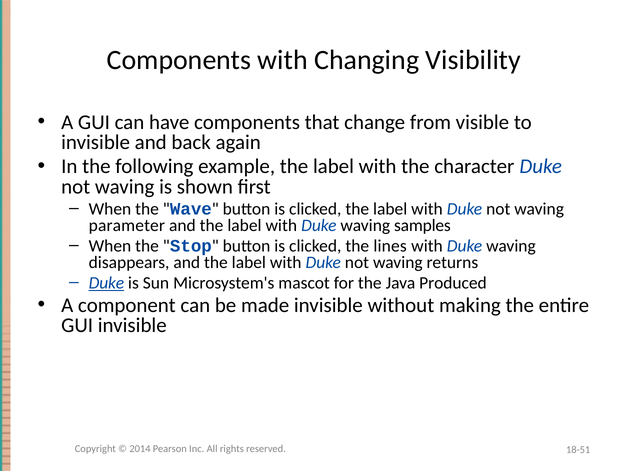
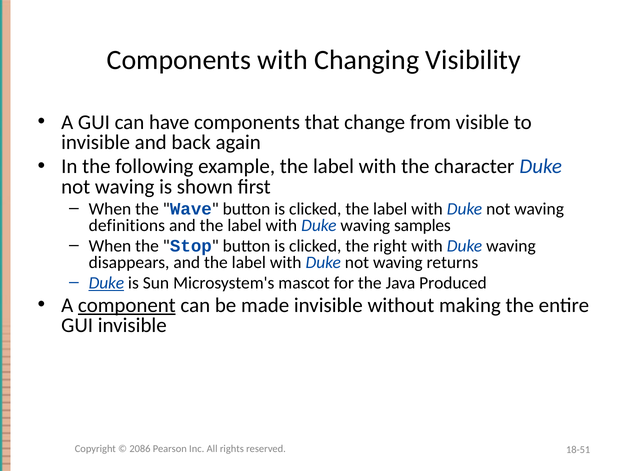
parameter: parameter -> definitions (127, 226)
lines: lines -> right (390, 246)
component underline: none -> present (127, 305)
2014: 2014 -> 2086 (140, 449)
